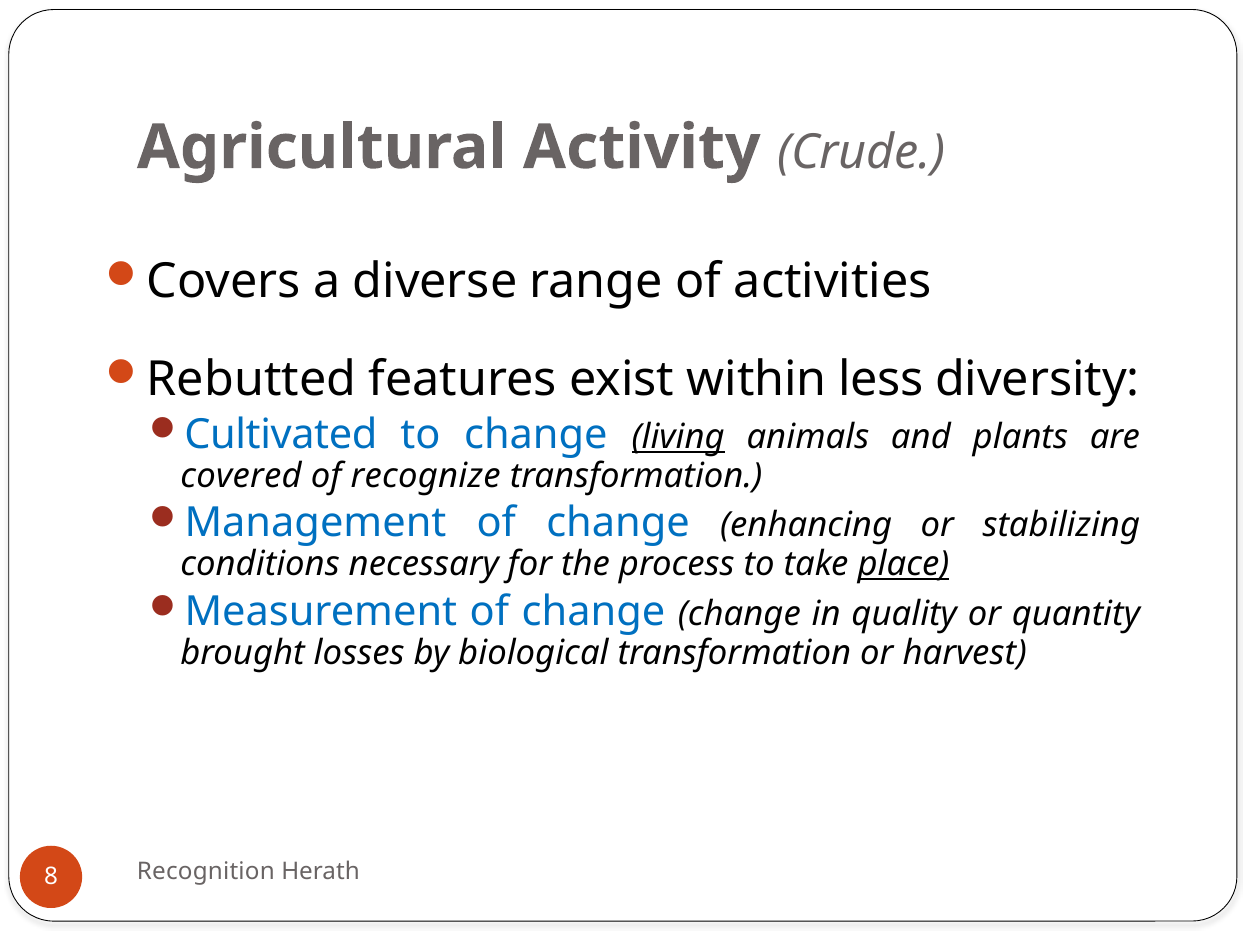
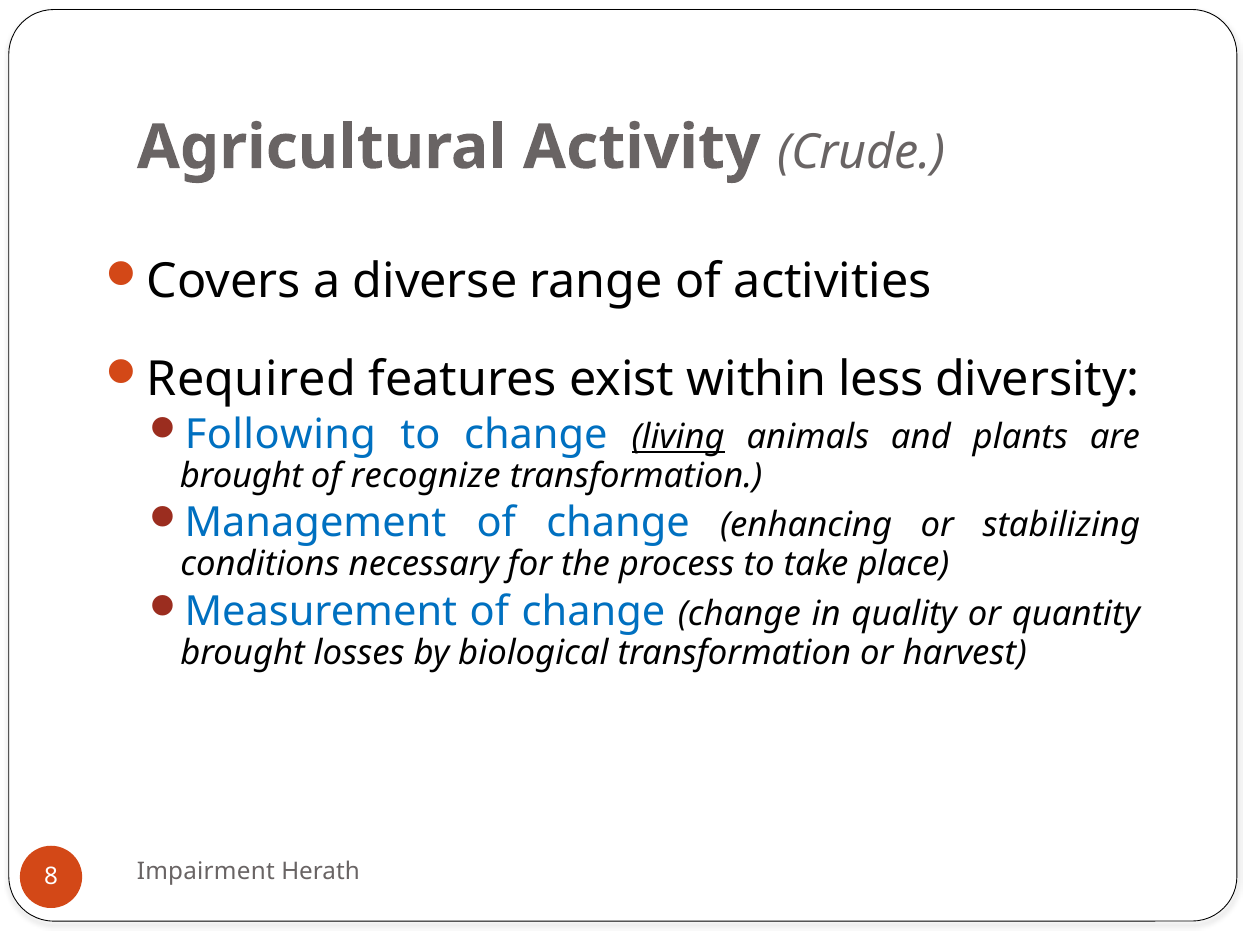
Rebutted: Rebutted -> Required (251, 380)
Cultivated: Cultivated -> Following (280, 435)
covered: covered -> brought (241, 476)
place underline: present -> none (903, 565)
Recognition: Recognition -> Impairment (206, 872)
